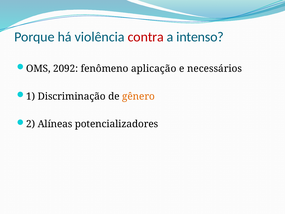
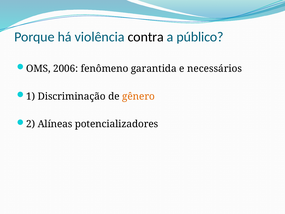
contra colour: red -> black (146, 37)
intenso: intenso -> público (200, 37)
2092: 2092 -> 2006 (66, 69)
aplicação: aplicação -> garantida (154, 69)
